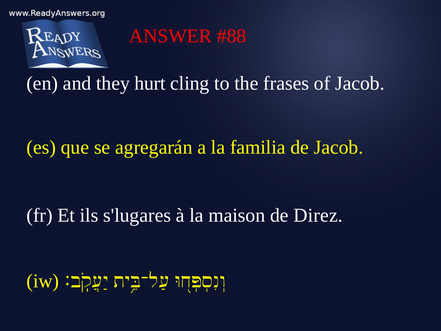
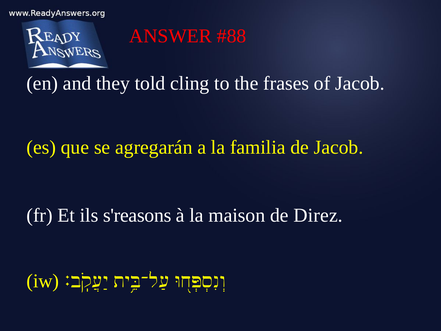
hurt: hurt -> told (150, 83)
s'lugares: s'lugares -> s'reasons (137, 215)
